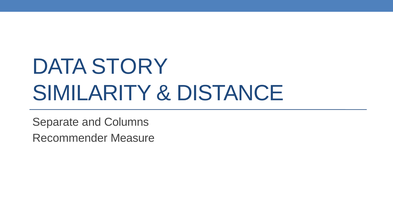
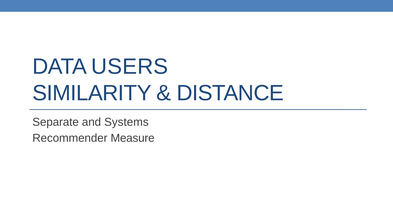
STORY: STORY -> USERS (130, 67)
Columns: Columns -> Systems (126, 122)
